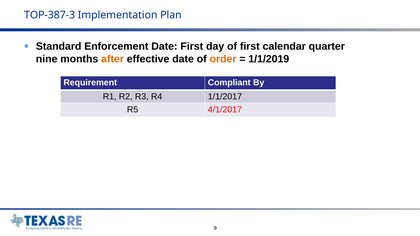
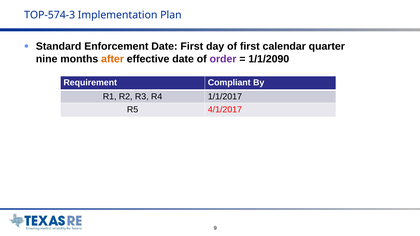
TOP-387-3: TOP-387-3 -> TOP-574-3 (50, 15)
order colour: orange -> purple (223, 59)
1/1/2019: 1/1/2019 -> 1/1/2090 (269, 59)
